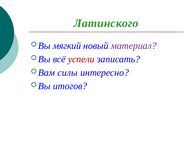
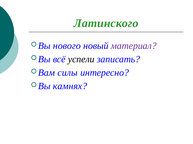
мягкий: мягкий -> нового (67, 46)
успели colour: red -> black (81, 60)
итогов: итогов -> камнях (70, 87)
